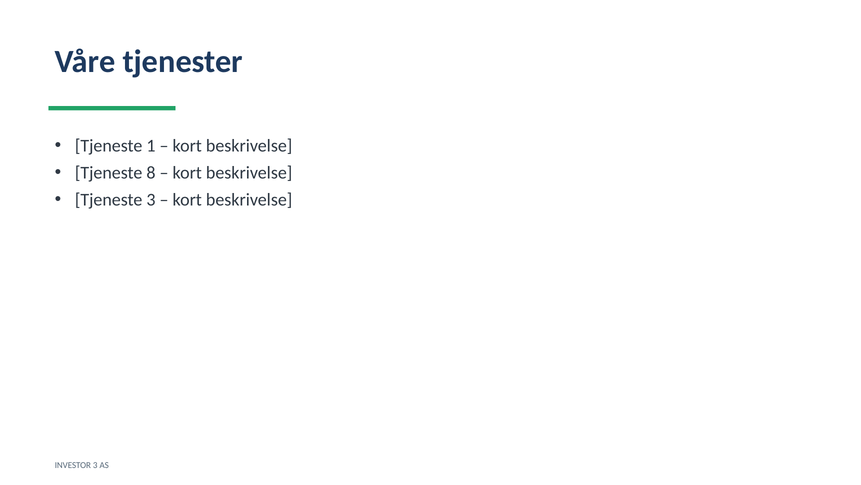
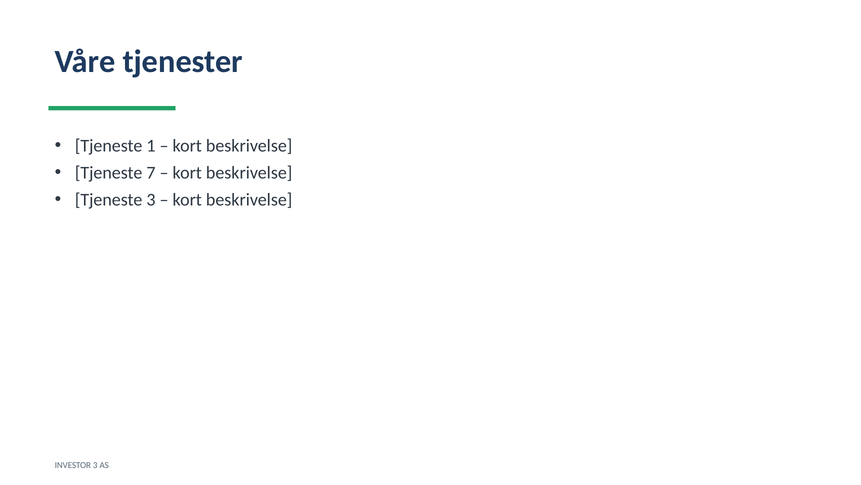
8: 8 -> 7 (151, 173)
